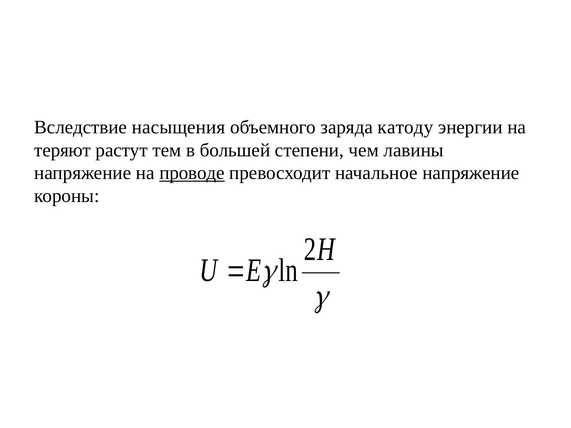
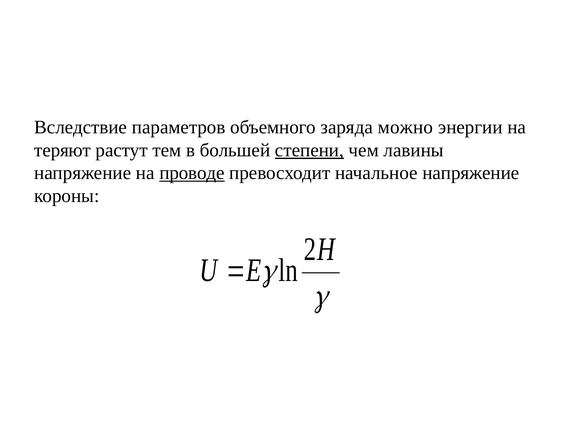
насыщения: насыщения -> параметров (179, 127)
катоду: катоду -> можно (405, 127)
степени underline: none -> present (309, 150)
